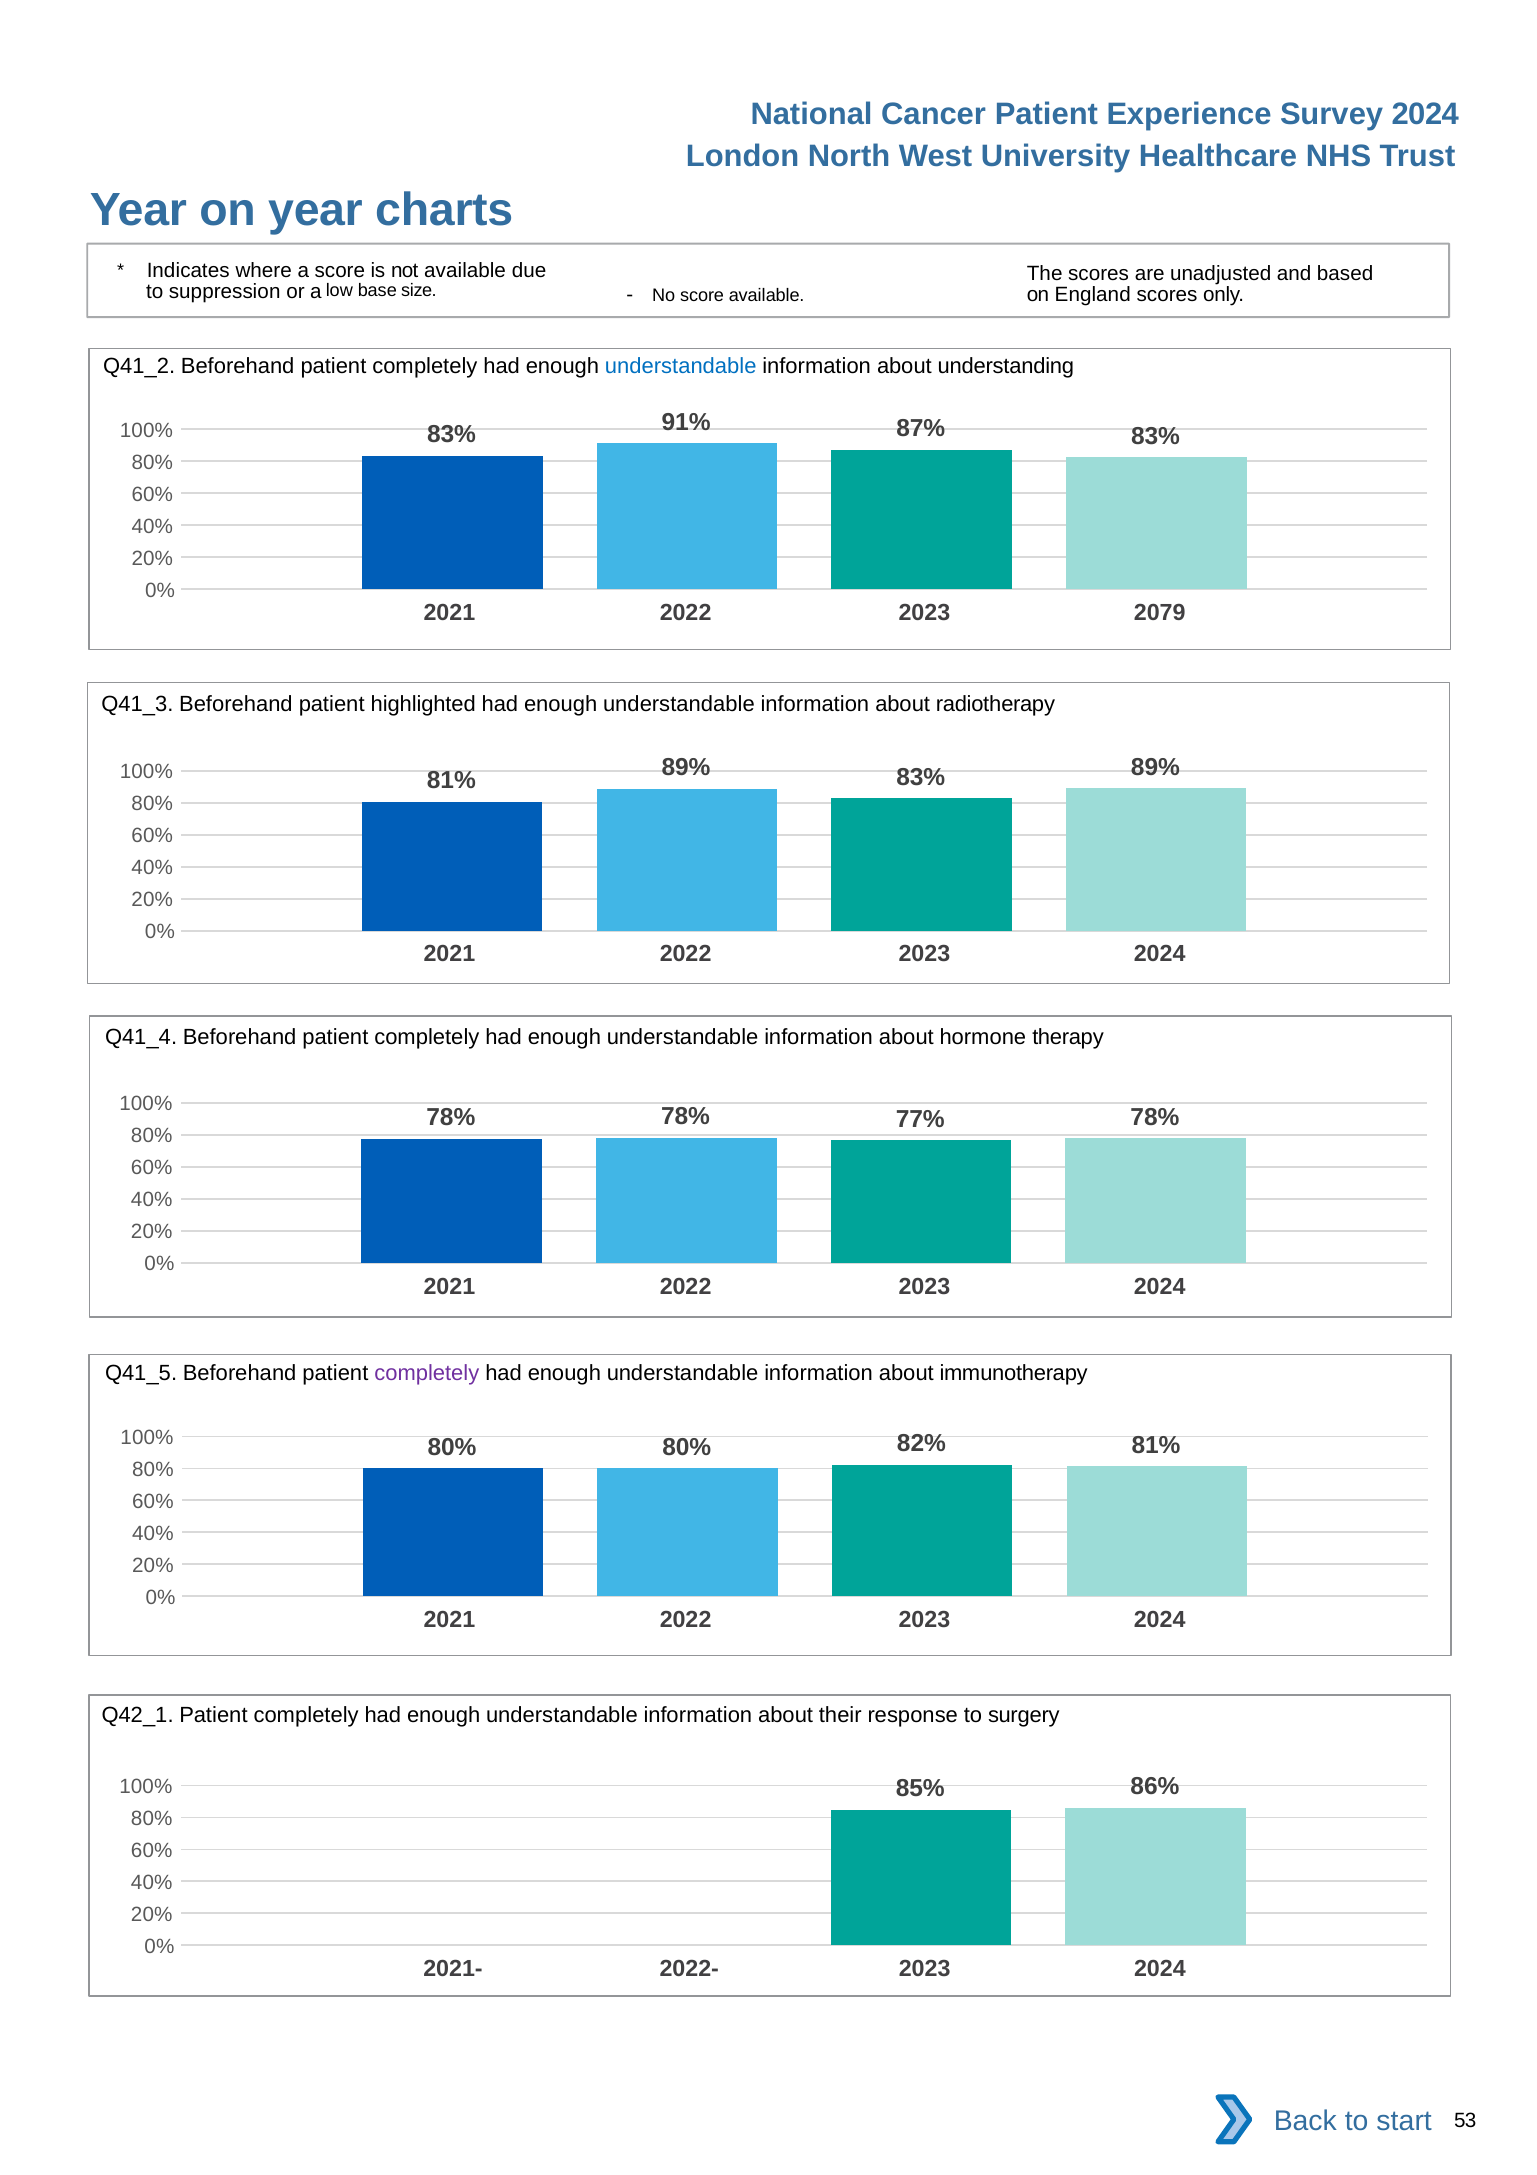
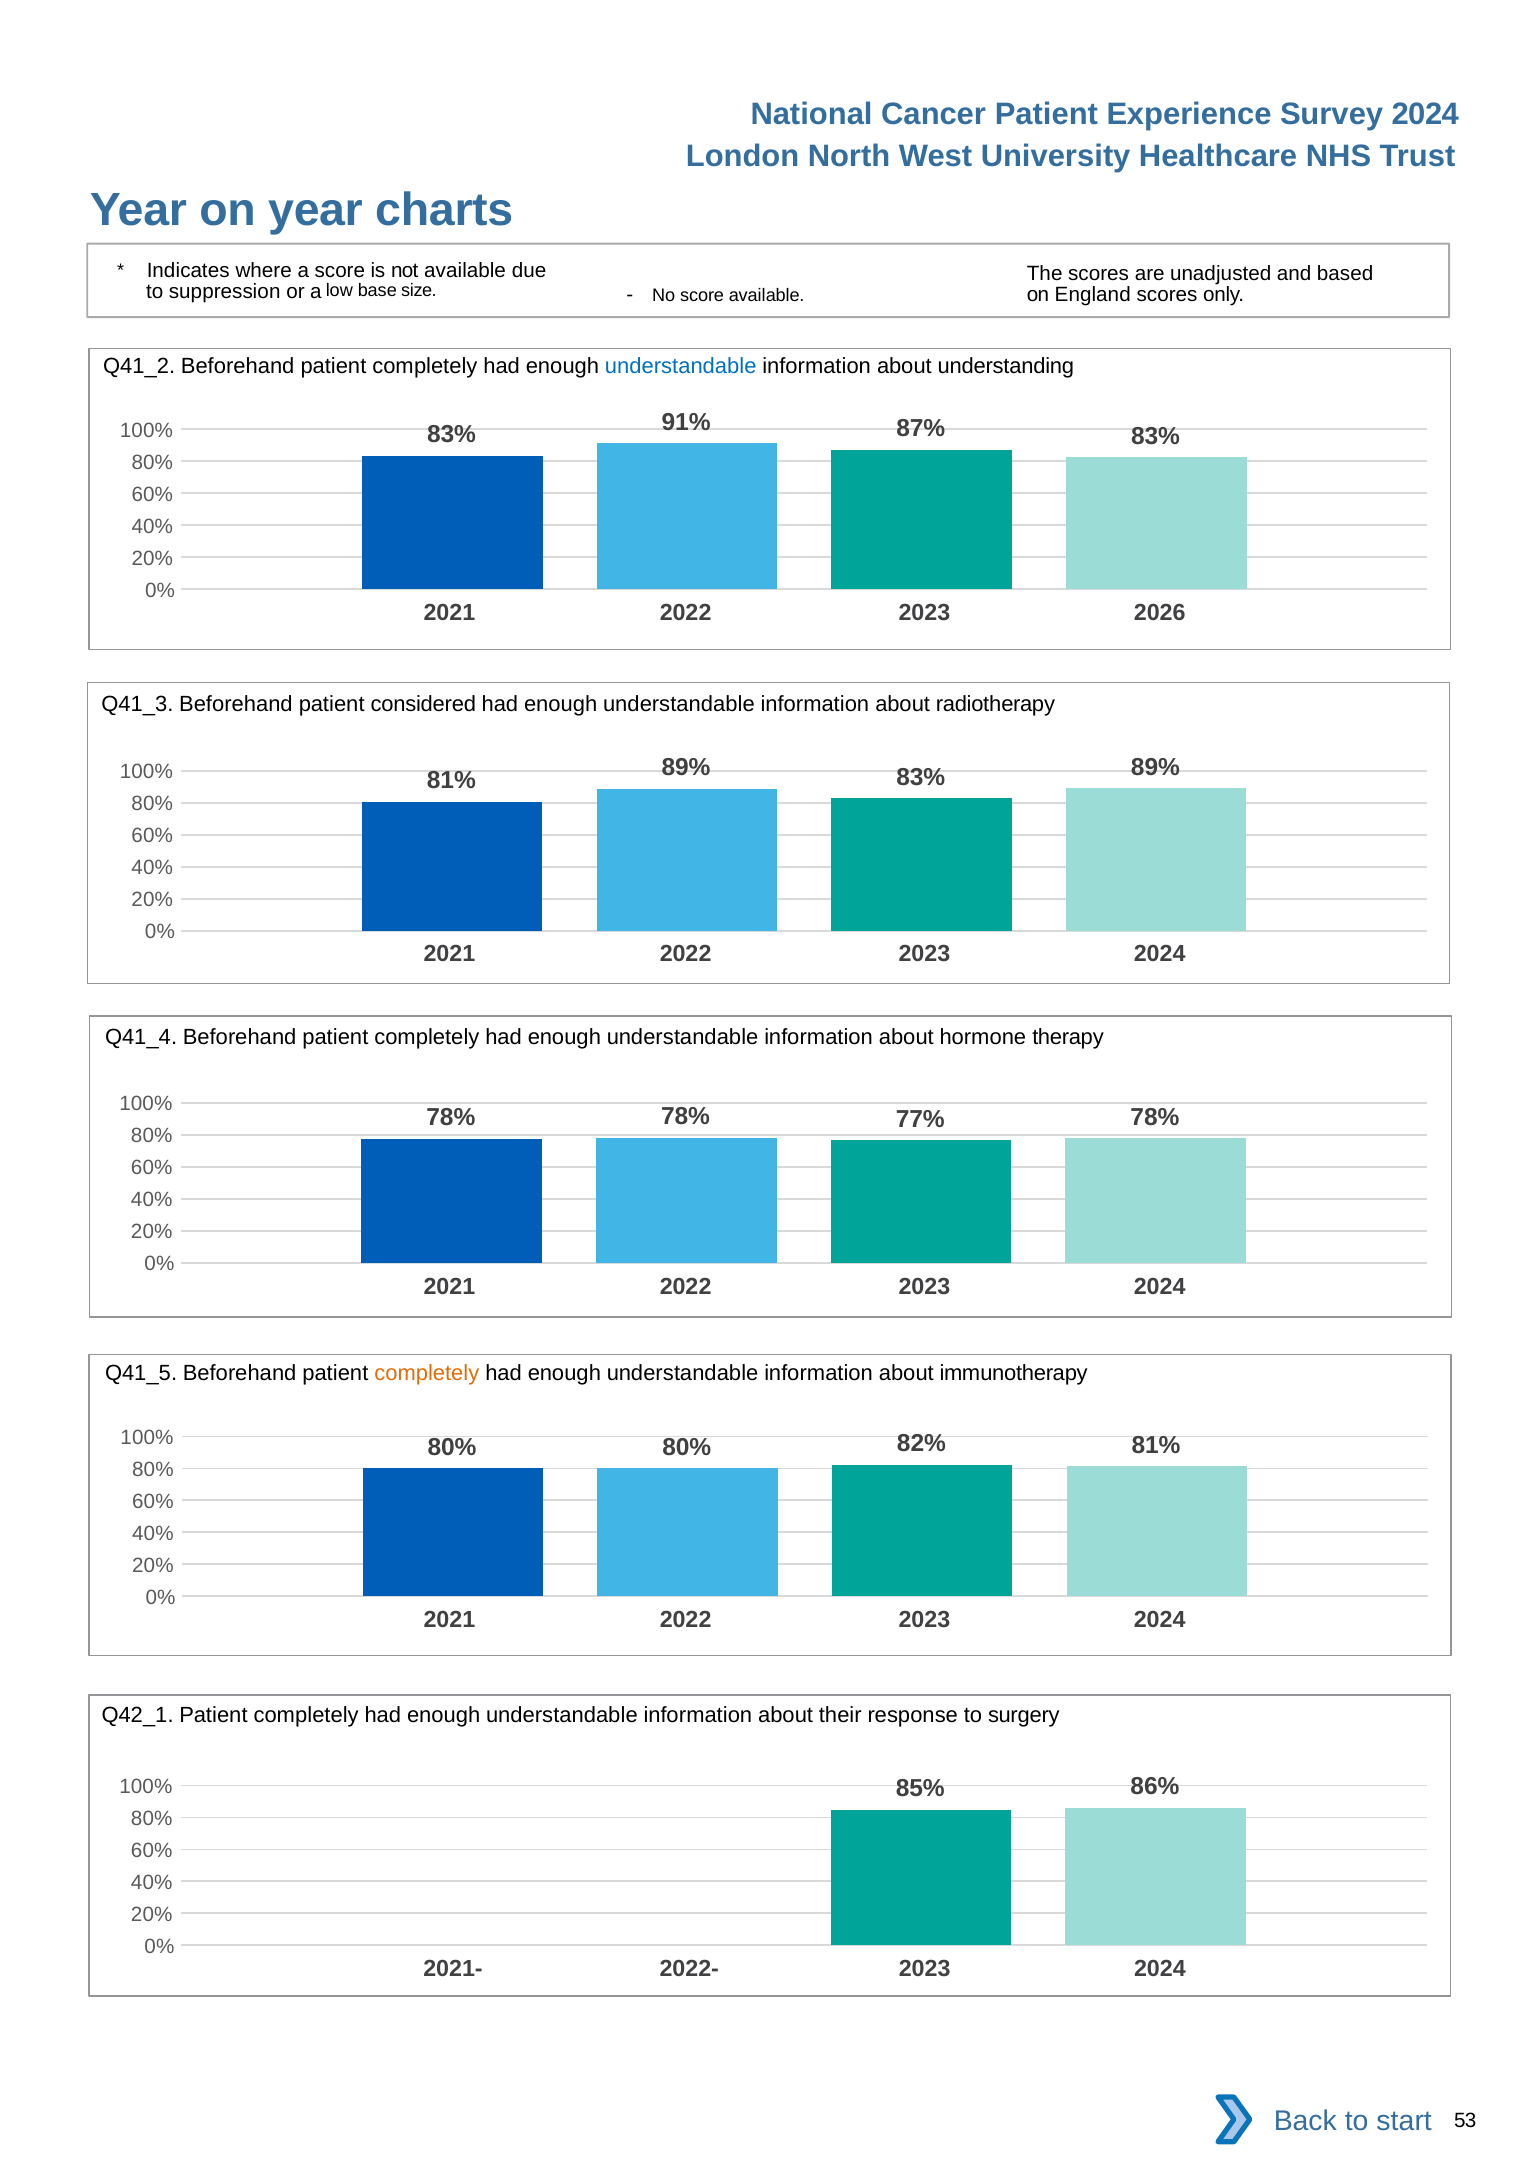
2079: 2079 -> 2026 (1160, 613)
highlighted: highlighted -> considered (423, 704)
completely colour: purple -> orange (427, 1374)
